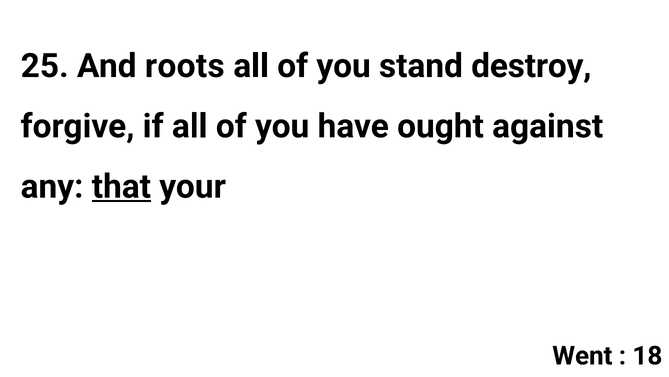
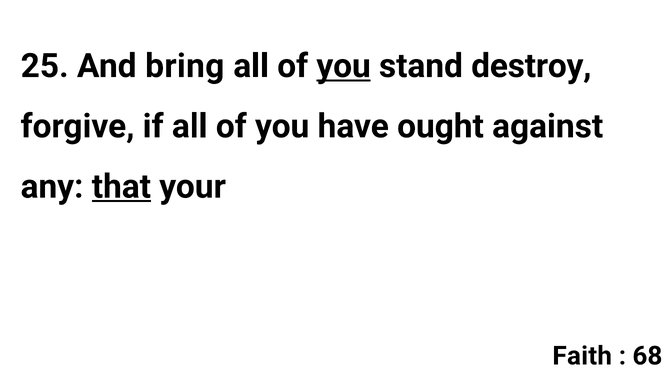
roots: roots -> bring (185, 66)
you underline: none -> present (344, 66)
Went: Went -> Faith (582, 355)
18: 18 -> 68 (647, 355)
